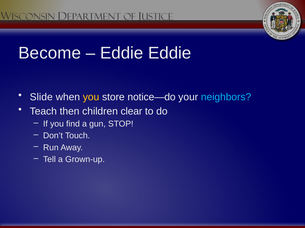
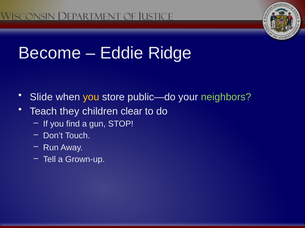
Eddie Eddie: Eddie -> Ridge (170, 53)
notice—do: notice—do -> public—do (151, 97)
neighbors colour: light blue -> light green (226, 97)
then: then -> they (70, 112)
